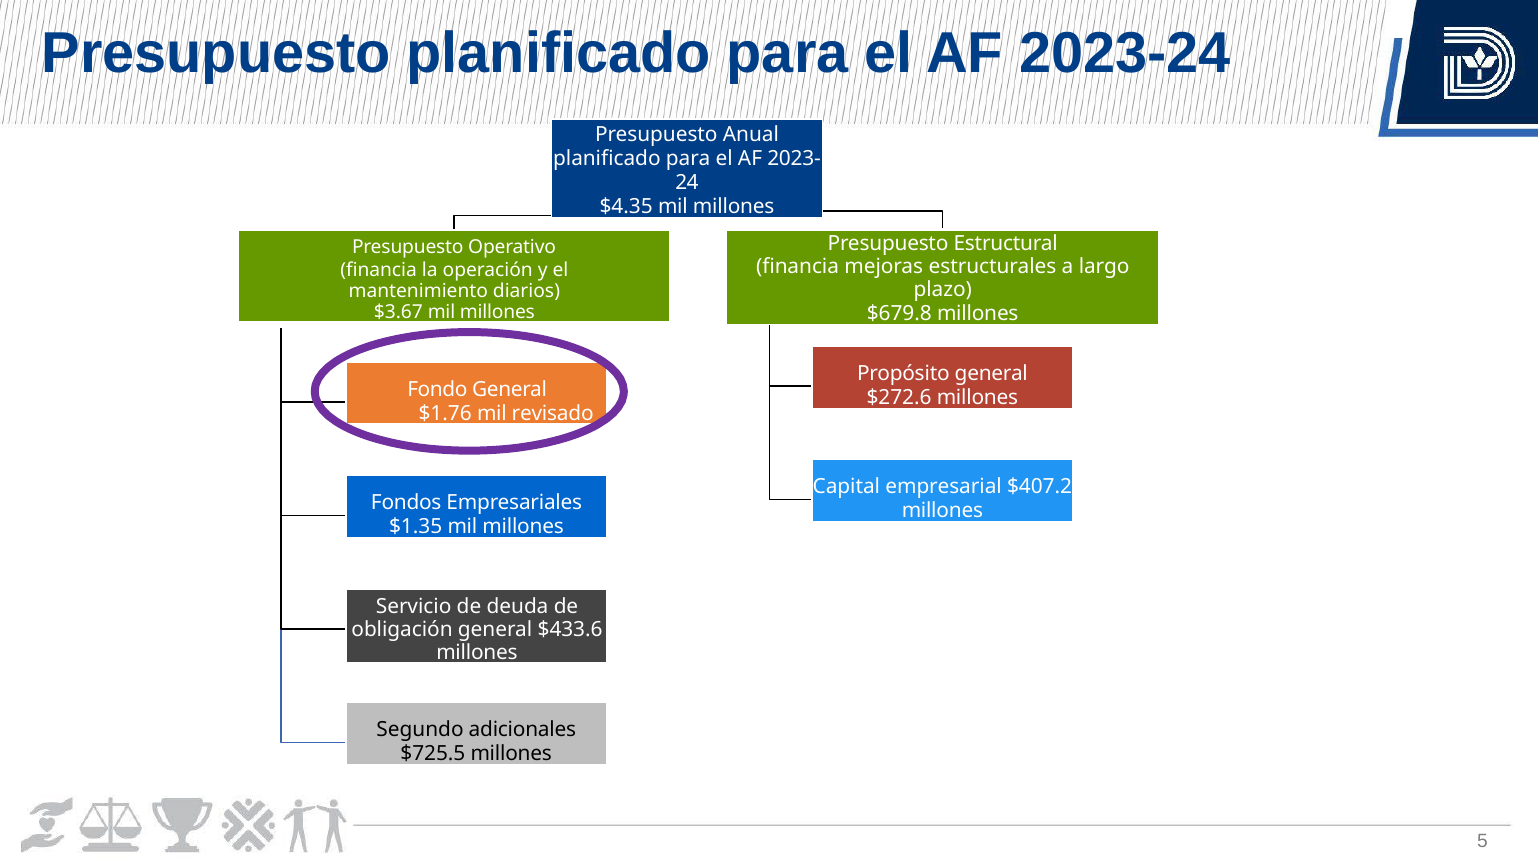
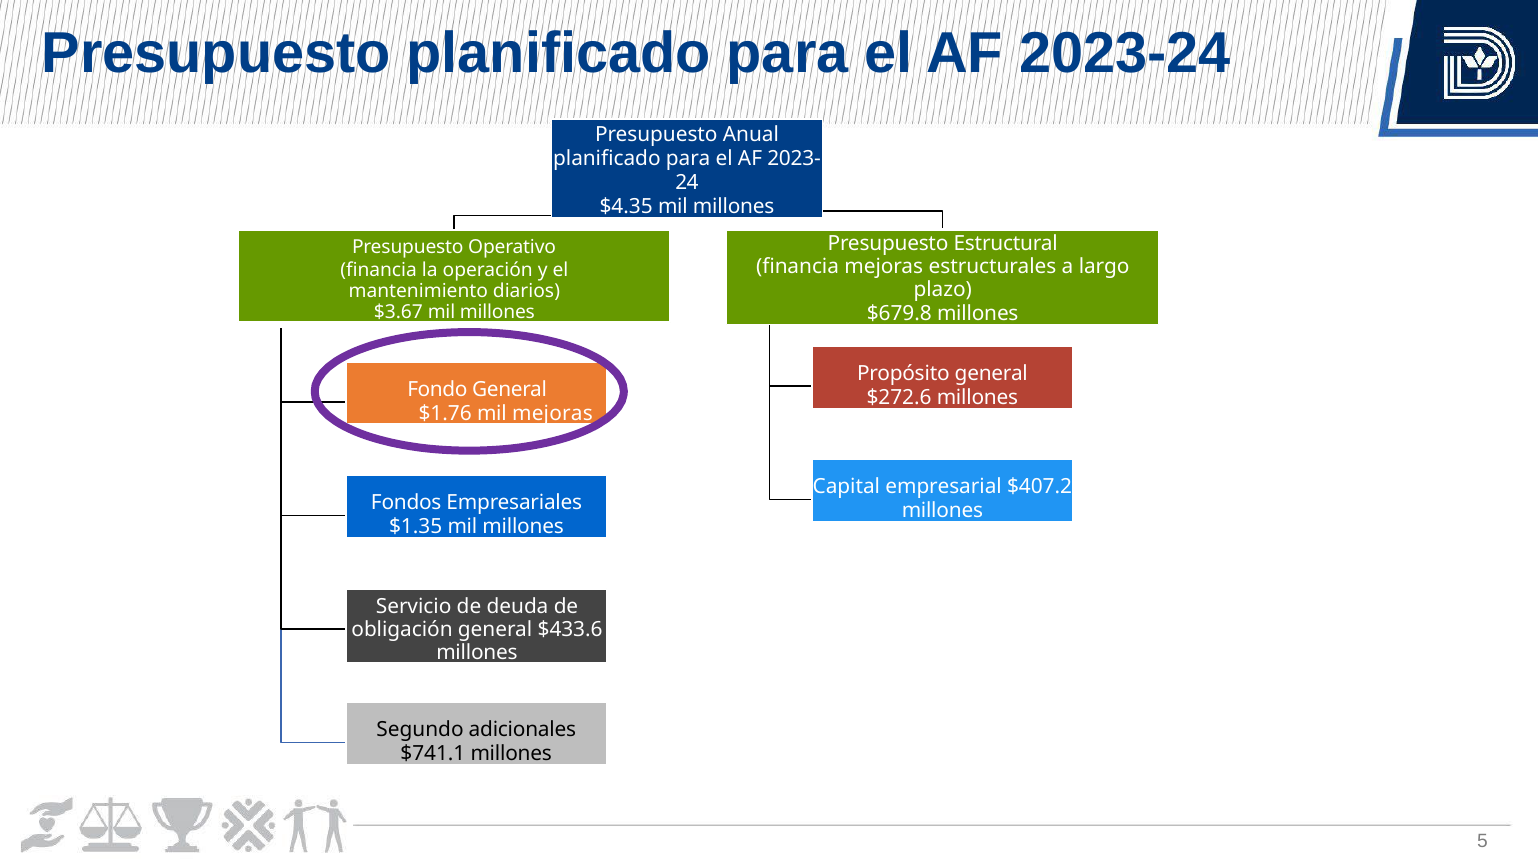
mil revisado: revisado -> mejoras (552, 413)
$725.5: $725.5 -> $741.1 (433, 754)
